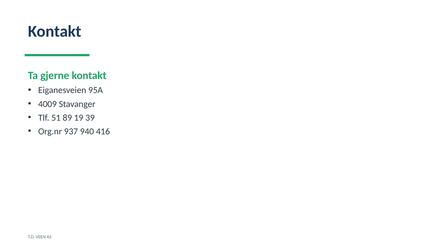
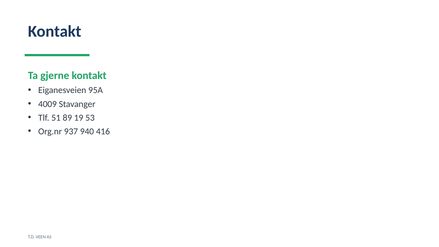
39: 39 -> 53 (90, 118)
